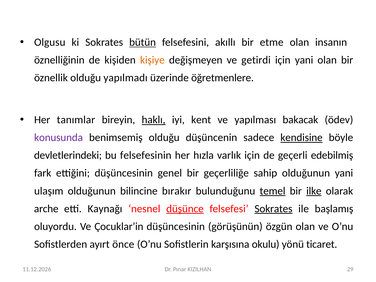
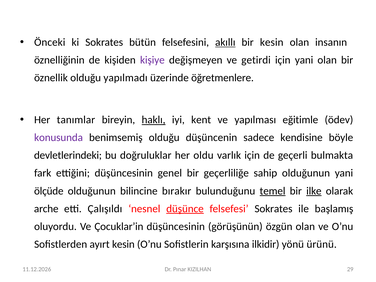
Olgusu: Olgusu -> Önceki (50, 42)
bütün underline: present -> none (143, 42)
akıllı underline: none -> present (225, 42)
bir etme: etme -> kesin (272, 42)
kişiye colour: orange -> purple (152, 60)
bakacak: bakacak -> eğitimle (300, 120)
kendisine underline: present -> none (302, 138)
felsefesinin: felsefesinin -> doğruluklar (146, 155)
hızla: hızla -> oldu (203, 155)
edebilmiş: edebilmiş -> bulmakta (332, 155)
ulaşım: ulaşım -> ölçüde (49, 191)
Kaynağı: Kaynağı -> Çalışıldı (105, 209)
Sokrates underline: present -> none (273, 209)
ayırt önce: önce -> kesin (123, 244)
okulu: okulu -> ilkidir (266, 244)
ticaret: ticaret -> ürünü (322, 244)
